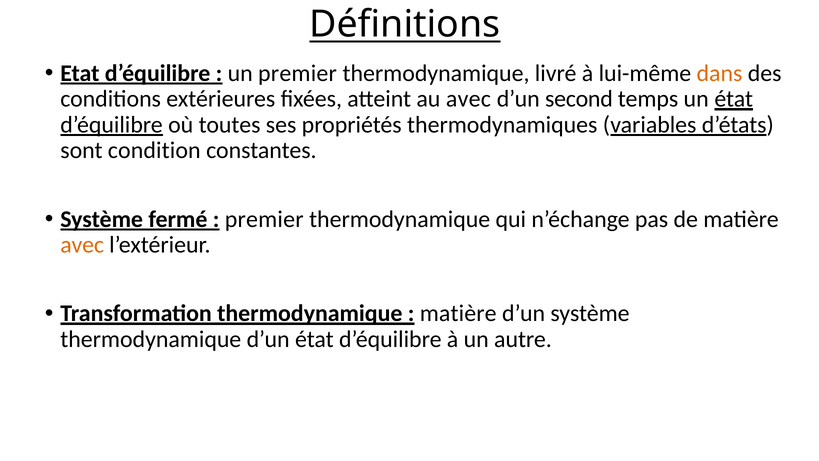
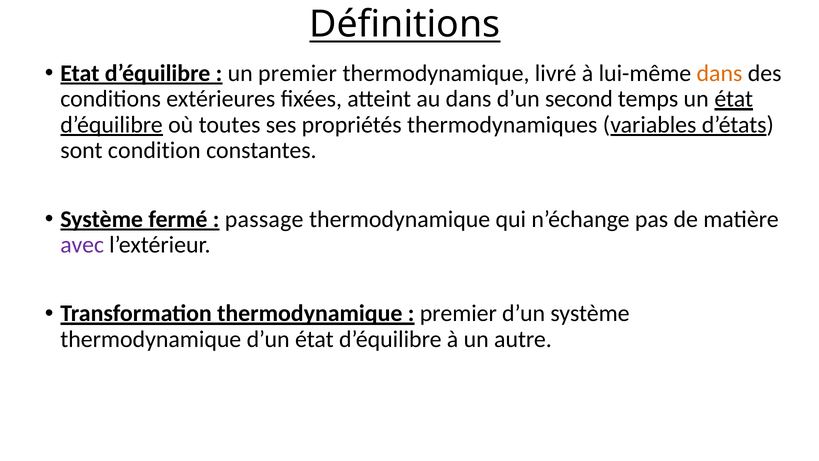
au avec: avec -> dans (469, 99)
premier: premier -> passage (264, 219)
avec colour: orange -> purple (82, 245)
matière: matière -> premier (458, 313)
